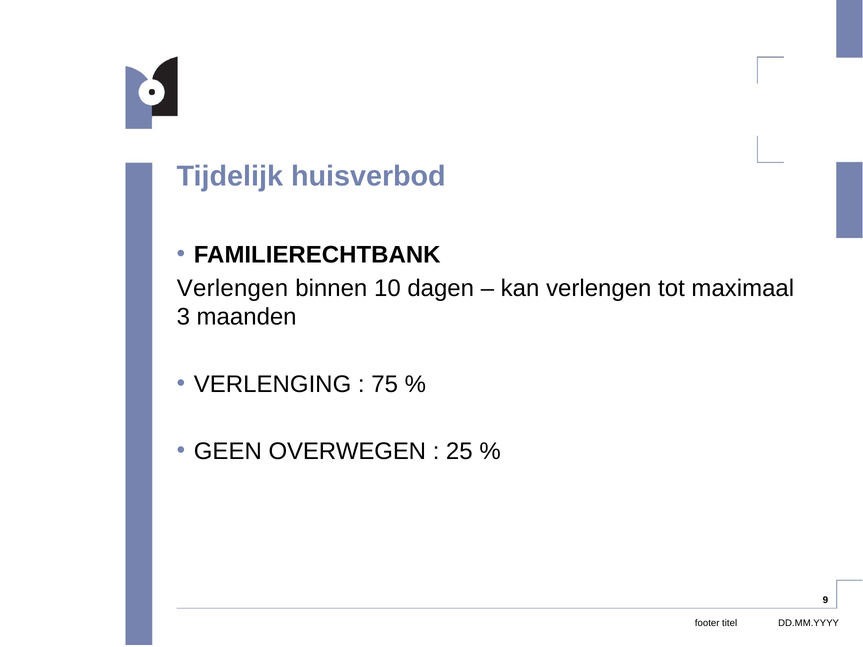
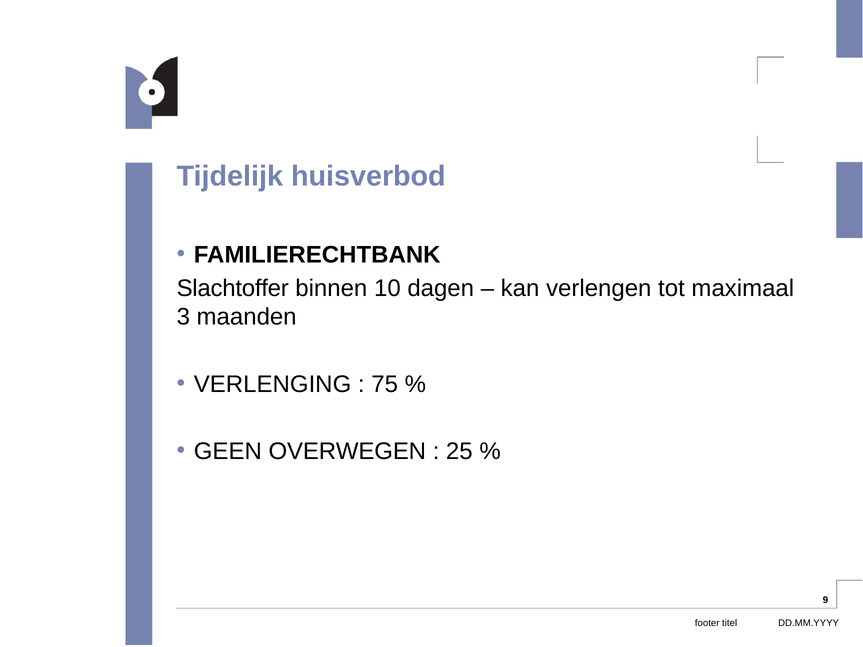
Verlengen: Verlengen -> Slachtoffer (233, 288)
